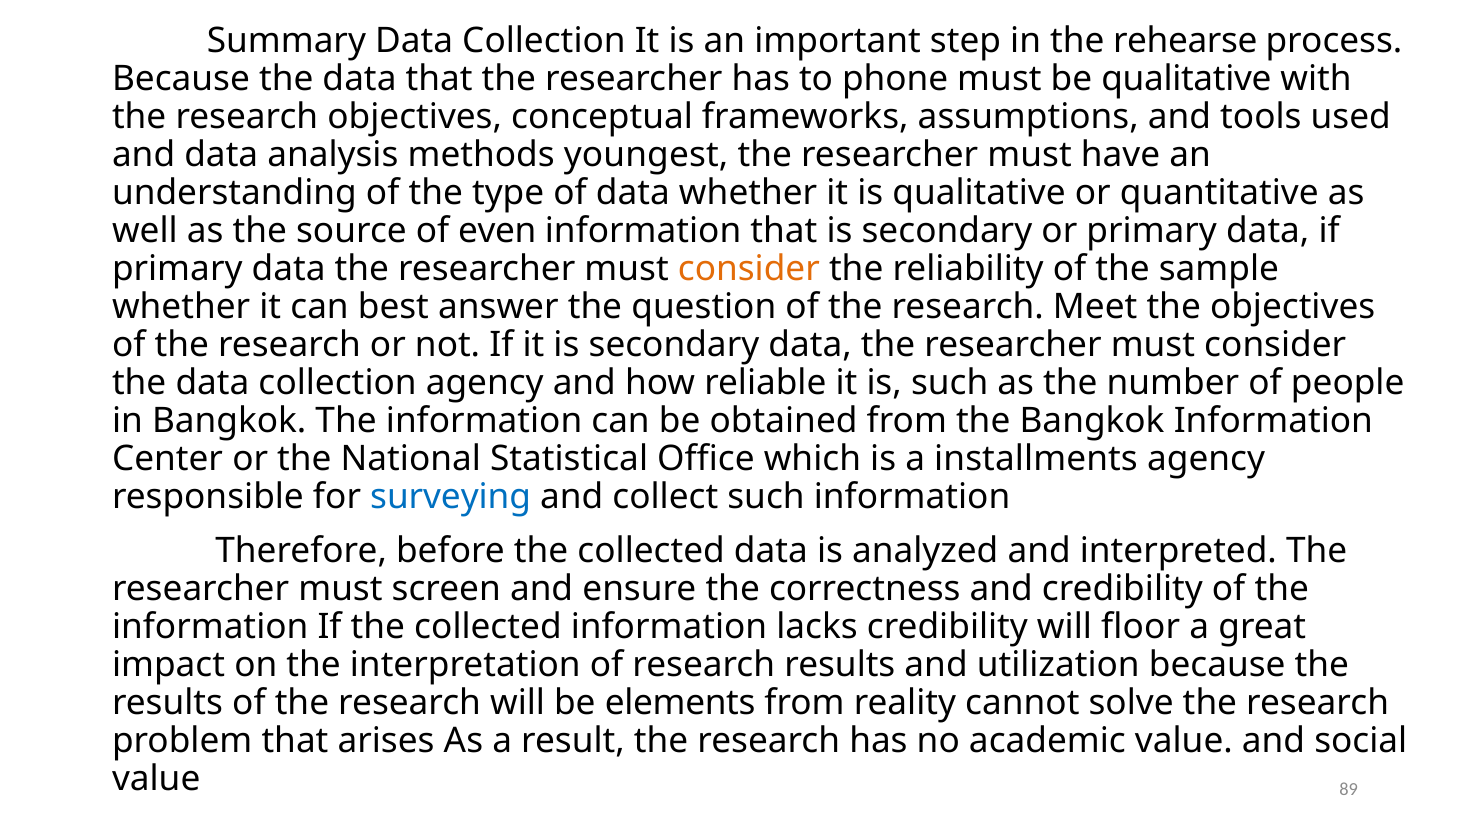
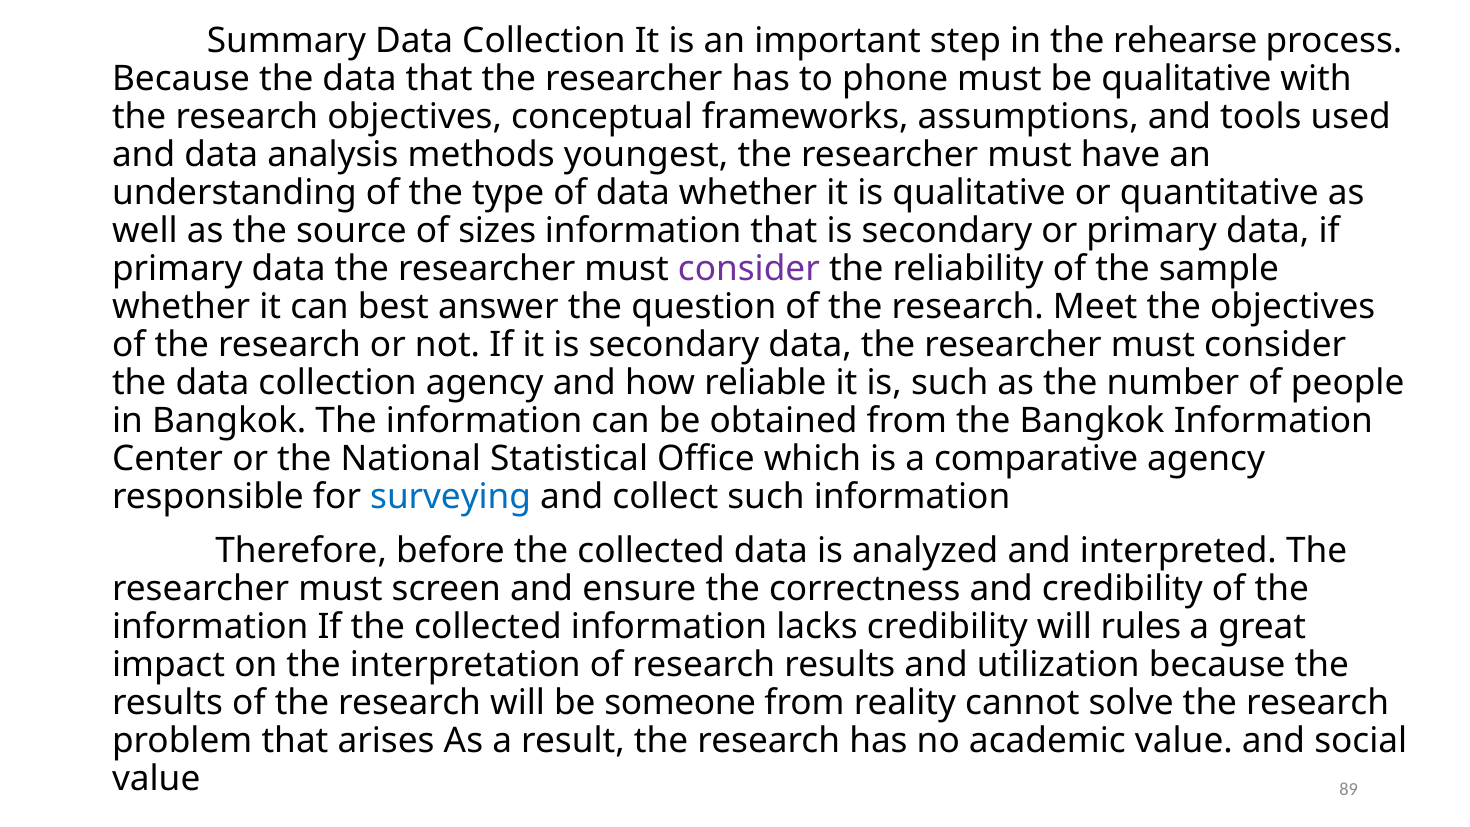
even: even -> sizes (497, 231)
consider colour: orange -> purple (749, 269)
installments: installments -> comparative (1036, 459)
floor: floor -> rules (1141, 626)
elements: elements -> someone (680, 702)
